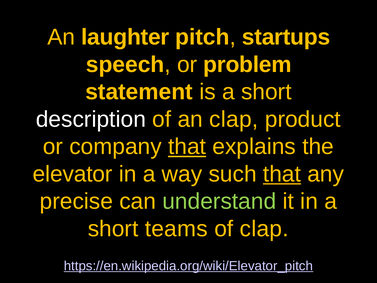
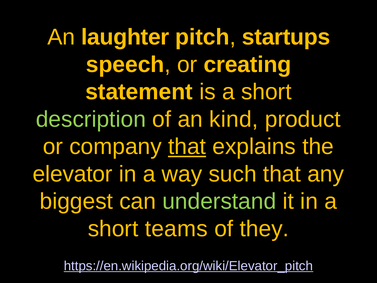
problem: problem -> creating (247, 64)
description colour: white -> light green (91, 119)
an clap: clap -> kind (234, 119)
that underline: present -> none (282, 174)
precise: precise -> biggest (76, 201)
of clap: clap -> they (264, 229)
